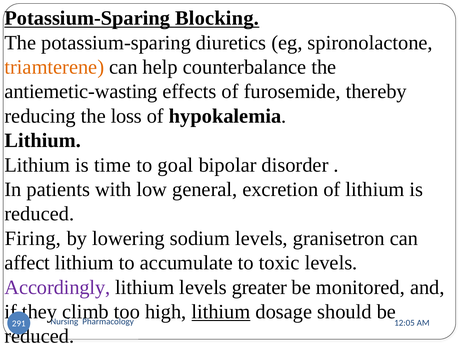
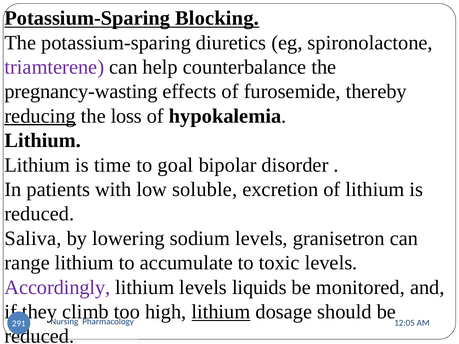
triamterene colour: orange -> purple (54, 67)
antiemetic-wasting: antiemetic-wasting -> pregnancy-wasting (81, 92)
reducing underline: none -> present (40, 116)
general: general -> soluble (205, 190)
Firing: Firing -> Saliva (33, 239)
affect: affect -> range (27, 263)
greater: greater -> liquids (259, 287)
